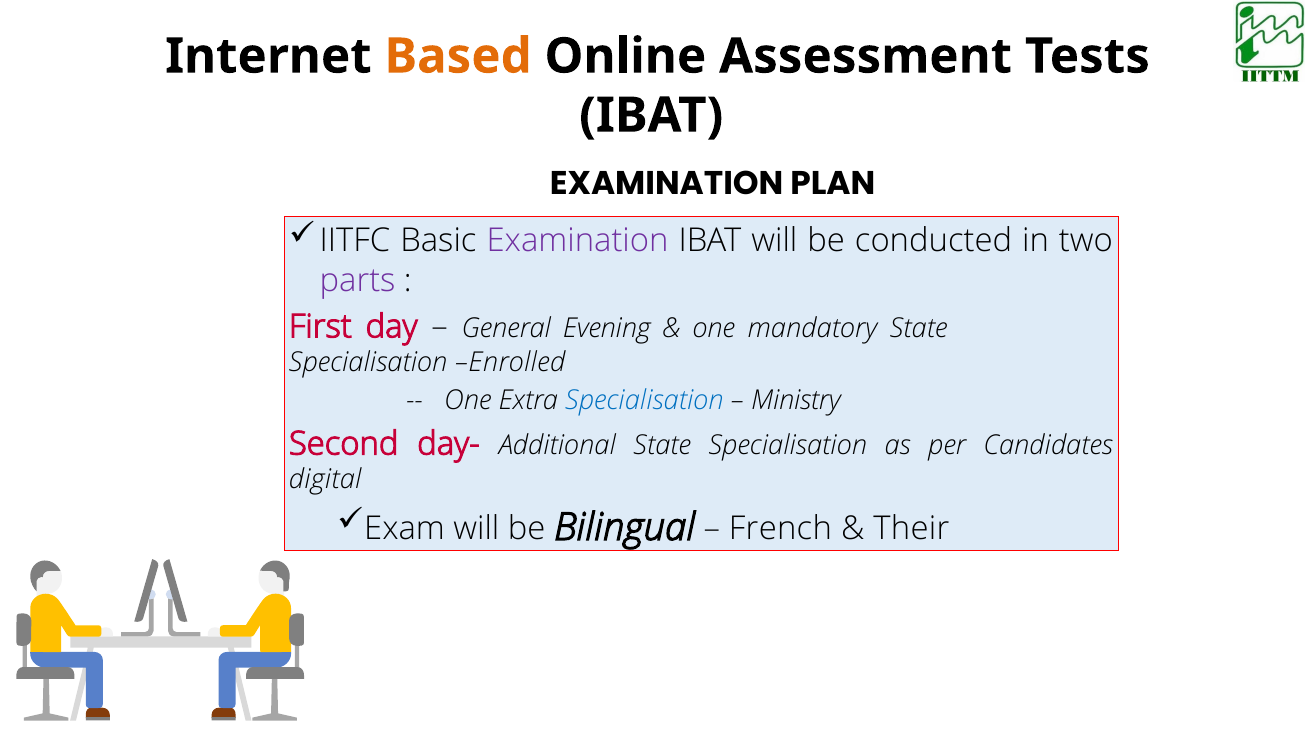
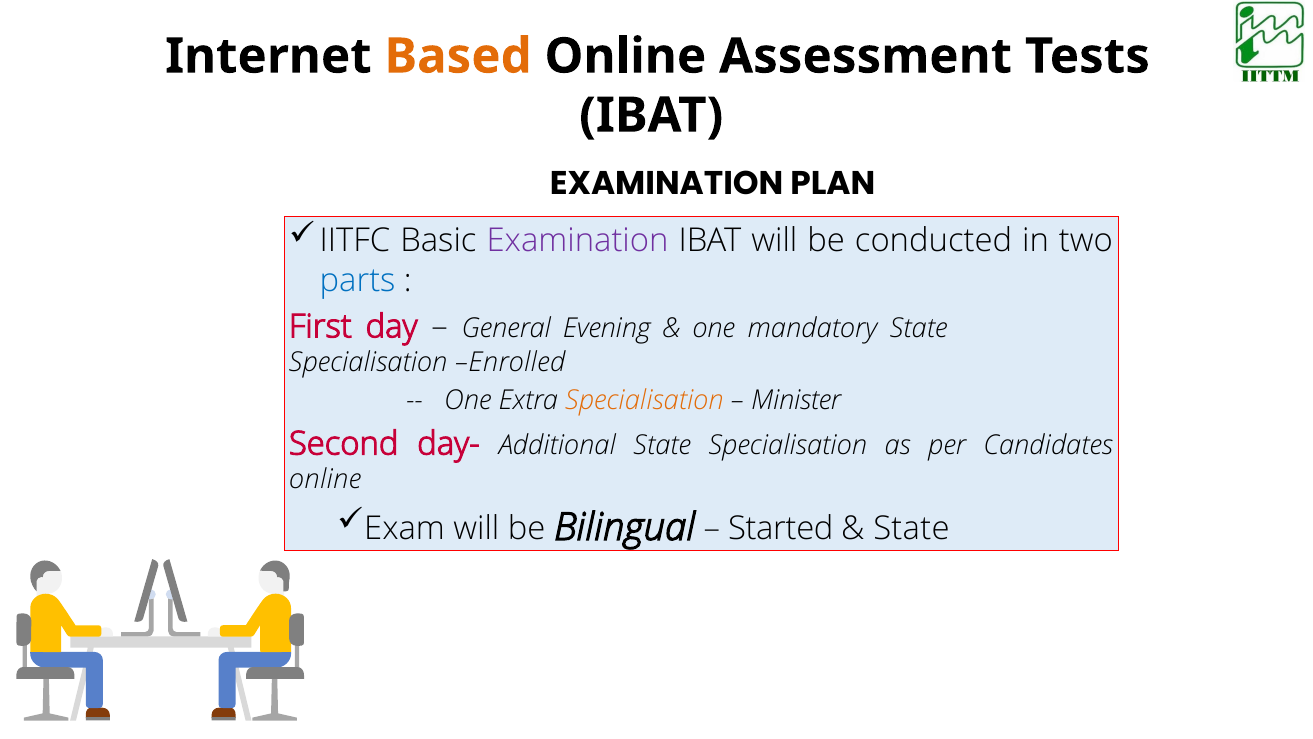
parts colour: purple -> blue (358, 280)
Specialisation colour: blue -> orange (644, 400)
Ministry: Ministry -> Minister (796, 400)
digital: digital -> online (325, 479)
French: French -> Started (781, 529)
Their: Their -> State (911, 529)
